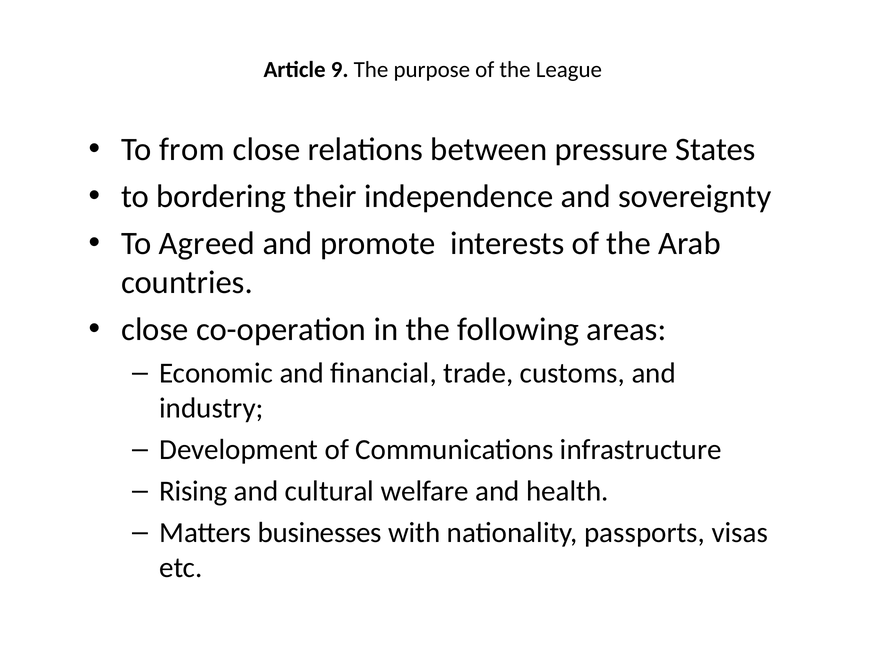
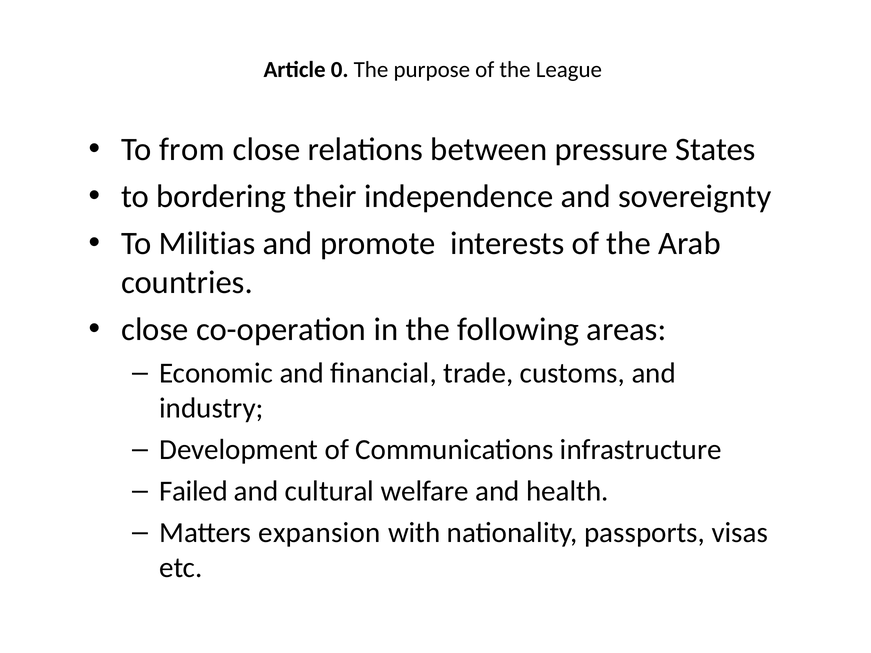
9: 9 -> 0 (340, 70)
Agreed: Agreed -> Militias (207, 244)
Rising: Rising -> Failed (193, 491)
businesses: businesses -> expansion (319, 533)
